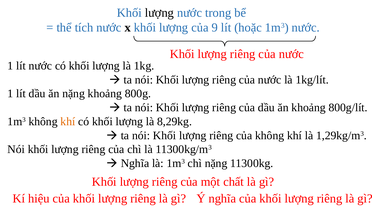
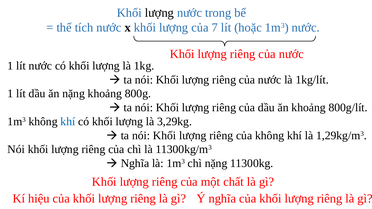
9: 9 -> 7 (215, 28)
khí colour: orange -> blue (68, 122)
8,29kg: 8,29kg -> 3,29kg (175, 122)
